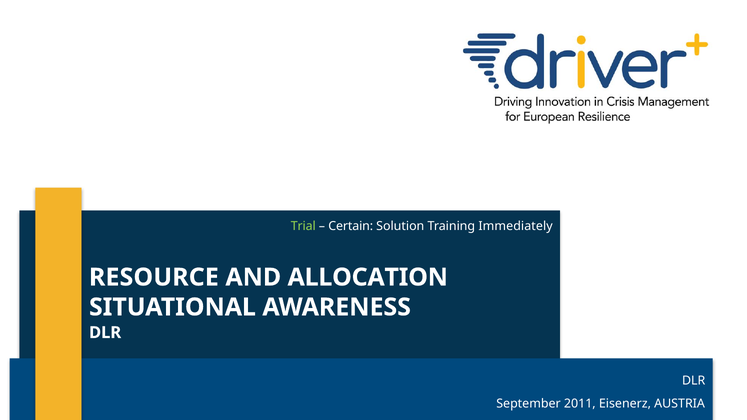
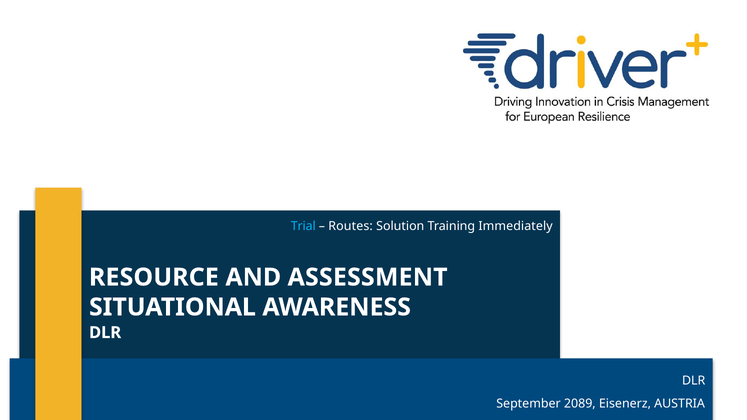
Trial colour: light green -> light blue (303, 226)
Certain: Certain -> Routes (351, 226)
ALLOCATION: ALLOCATION -> ASSESSMENT (368, 277)
2011: 2011 -> 2089 (580, 404)
